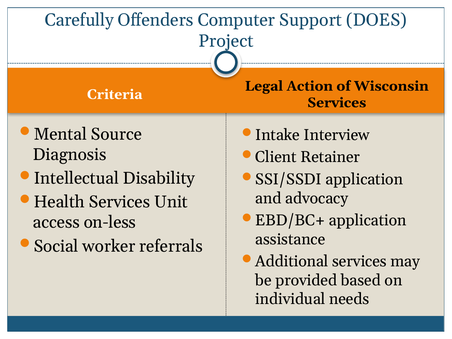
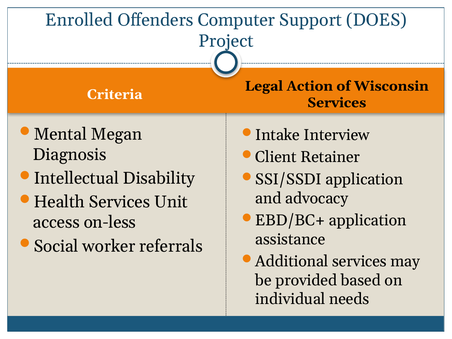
Carefully: Carefully -> Enrolled (79, 20)
Source: Source -> Megan (116, 134)
